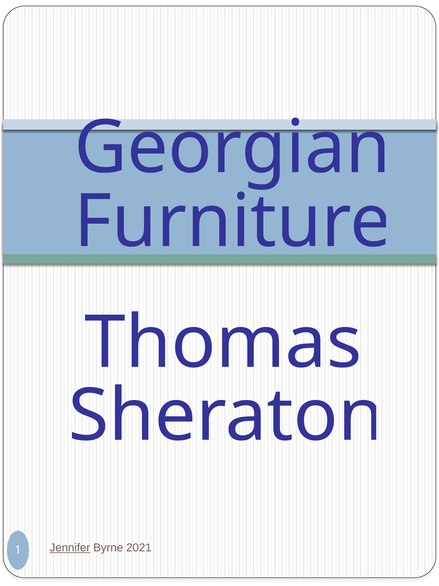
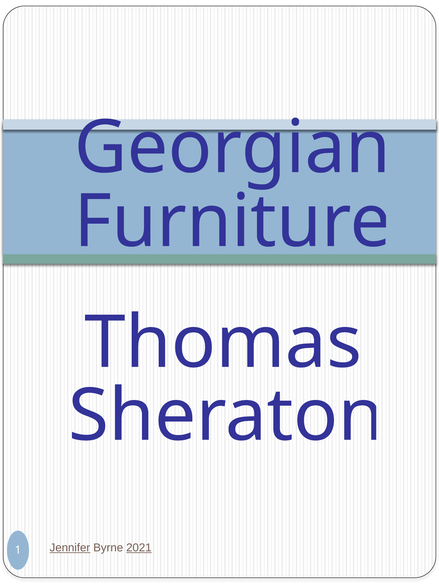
2021 underline: none -> present (139, 547)
